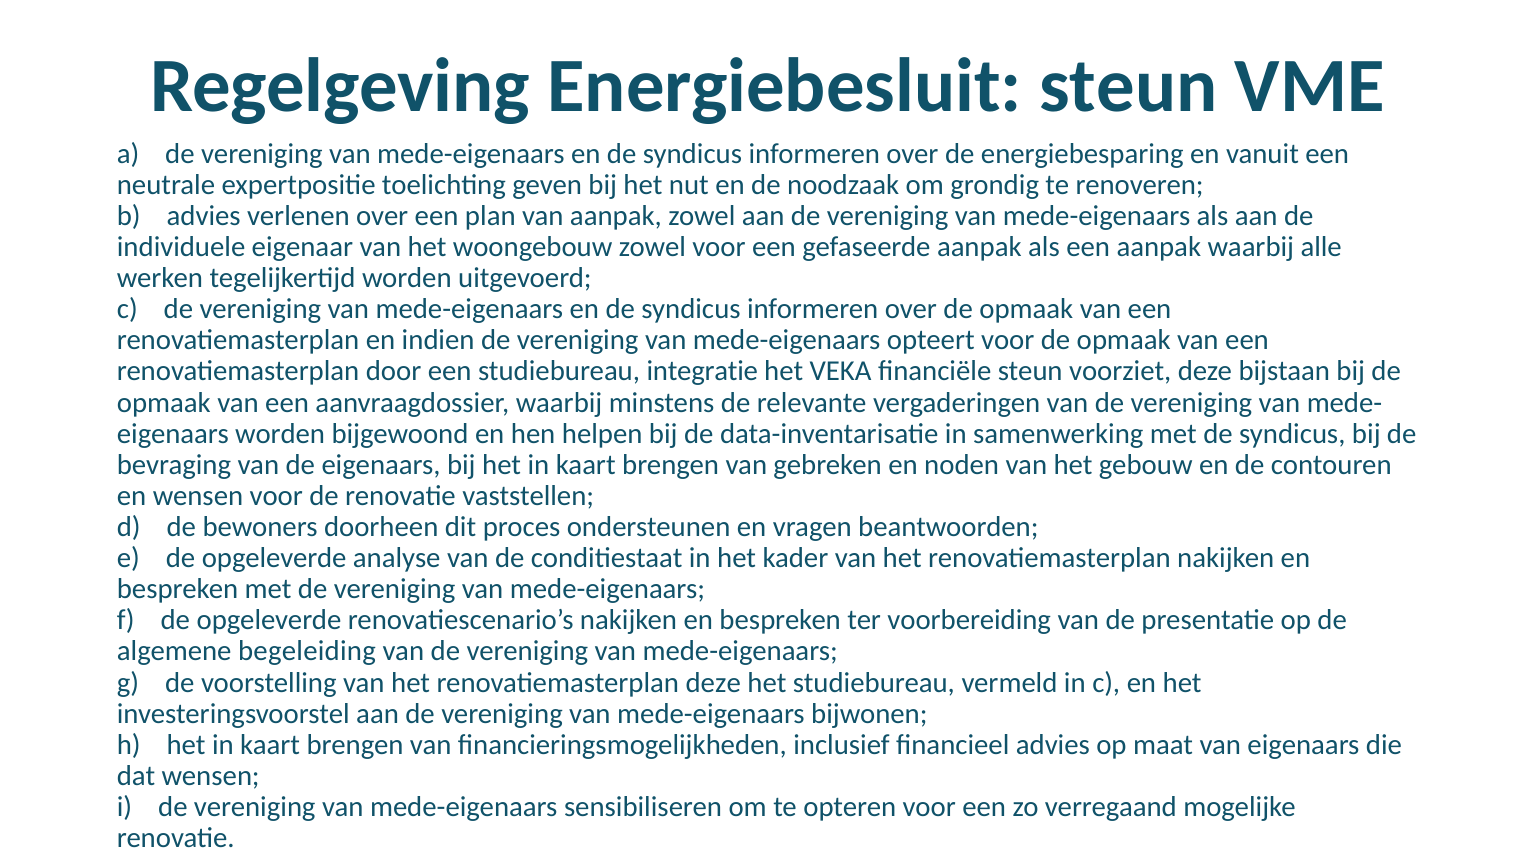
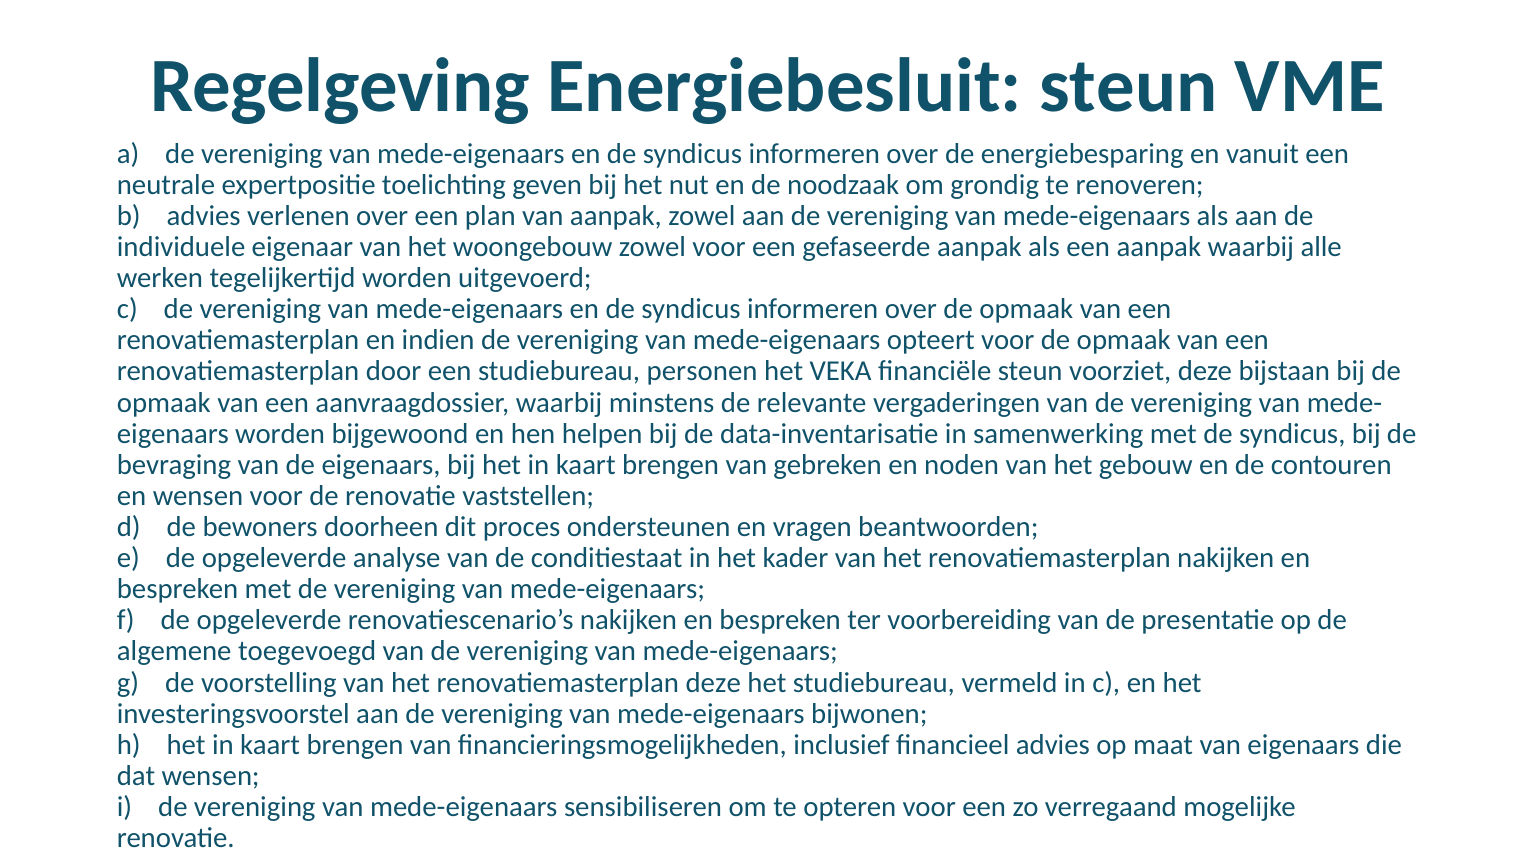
integratie: integratie -> personen (702, 371)
begeleiding: begeleiding -> toegevoegd (307, 651)
